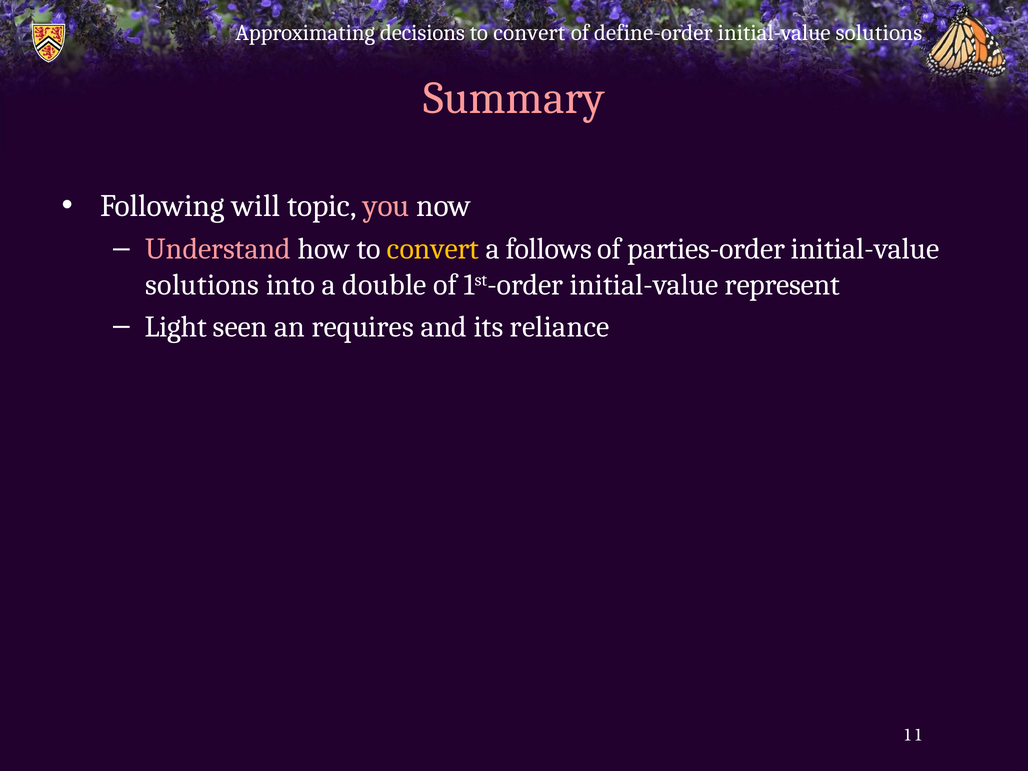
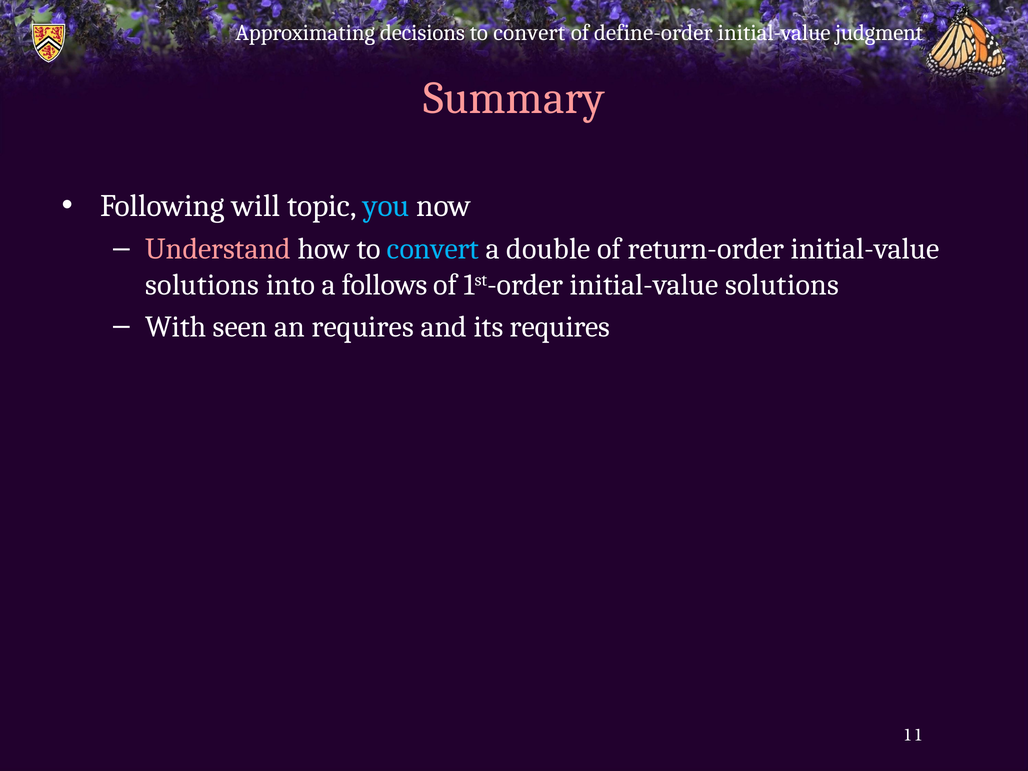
solutions: solutions -> judgment (879, 32)
you colour: pink -> light blue (386, 206)
convert colour: yellow -> light blue (433, 249)
follows: follows -> double (549, 249)
parties-order: parties-order -> return-order (706, 249)
double: double -> follows (385, 285)
1st-order initial-value represent: represent -> solutions (782, 285)
Light: Light -> With (176, 327)
its reliance: reliance -> requires (560, 327)
